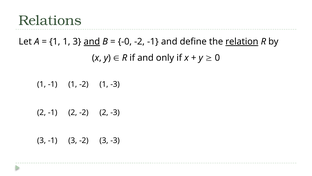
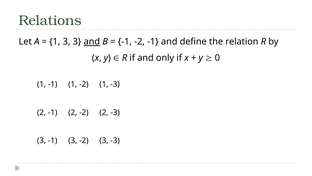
1 1: 1 -> 3 (67, 42)
-0: -0 -> -1 (125, 42)
relation underline: present -> none (242, 42)
